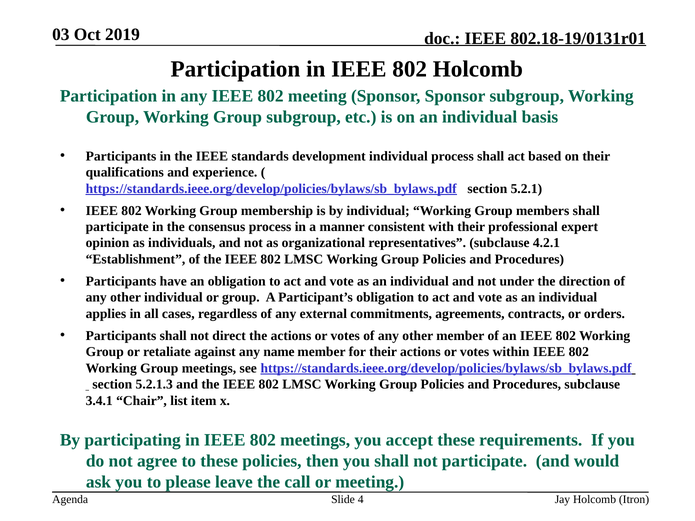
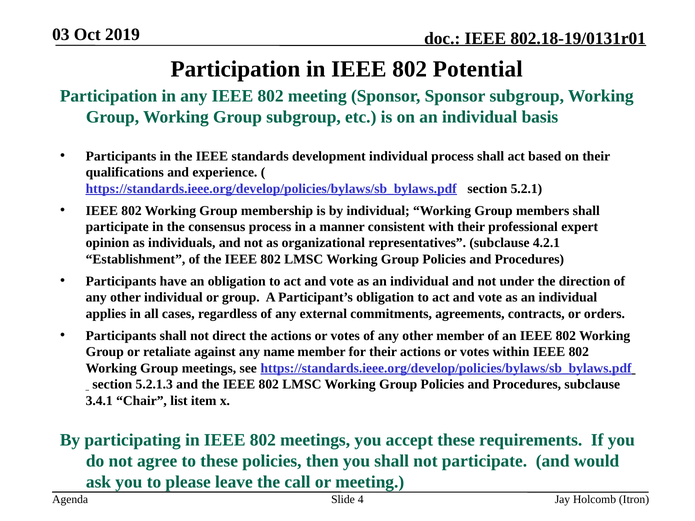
802 Holcomb: Holcomb -> Potential (478, 69)
